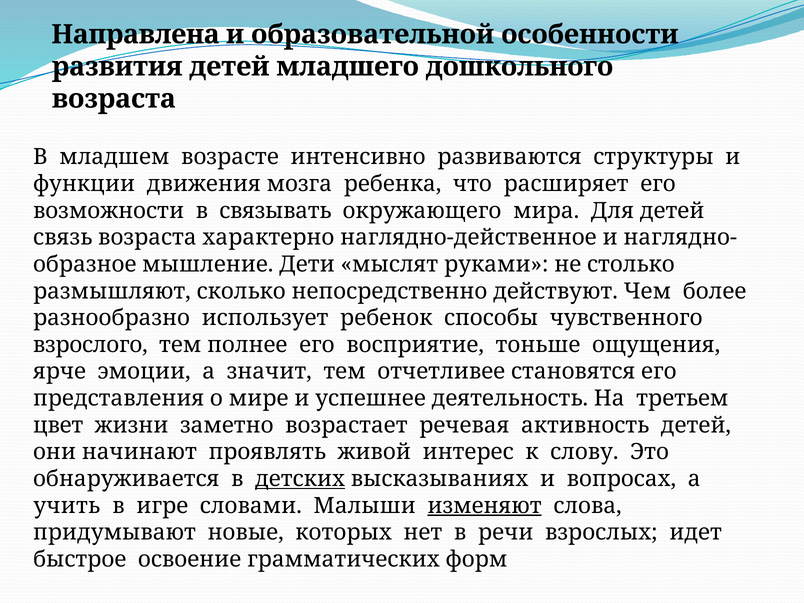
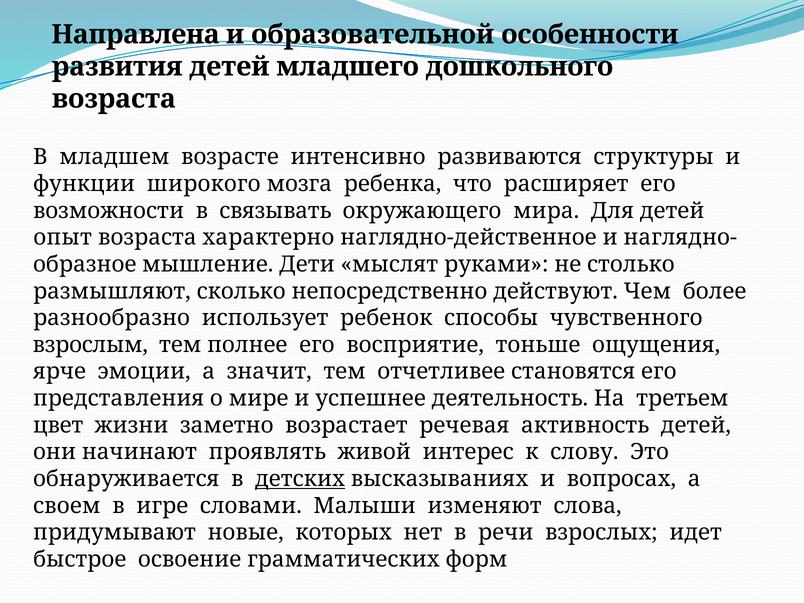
движения: движения -> широкого (204, 184)
связь: связь -> опыт (63, 238)
взрослого: взрослого -> взрослым (90, 345)
учить: учить -> своем (67, 506)
изменяют underline: present -> none (485, 506)
